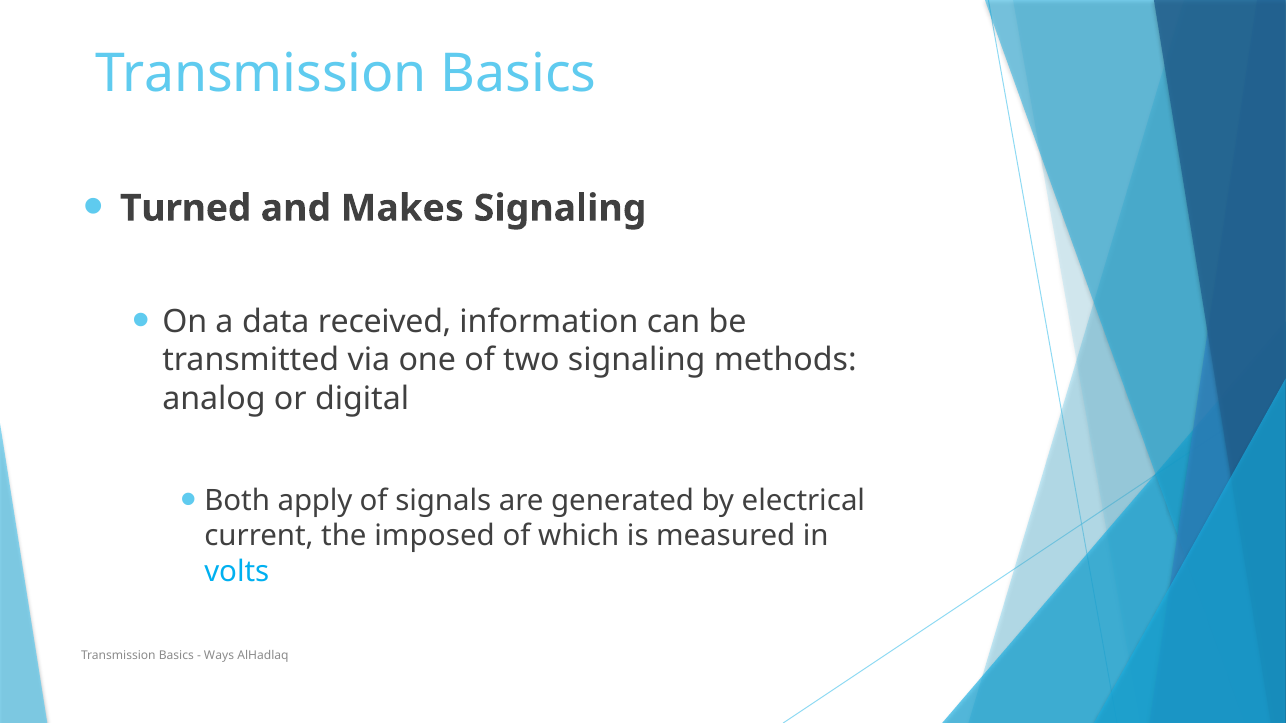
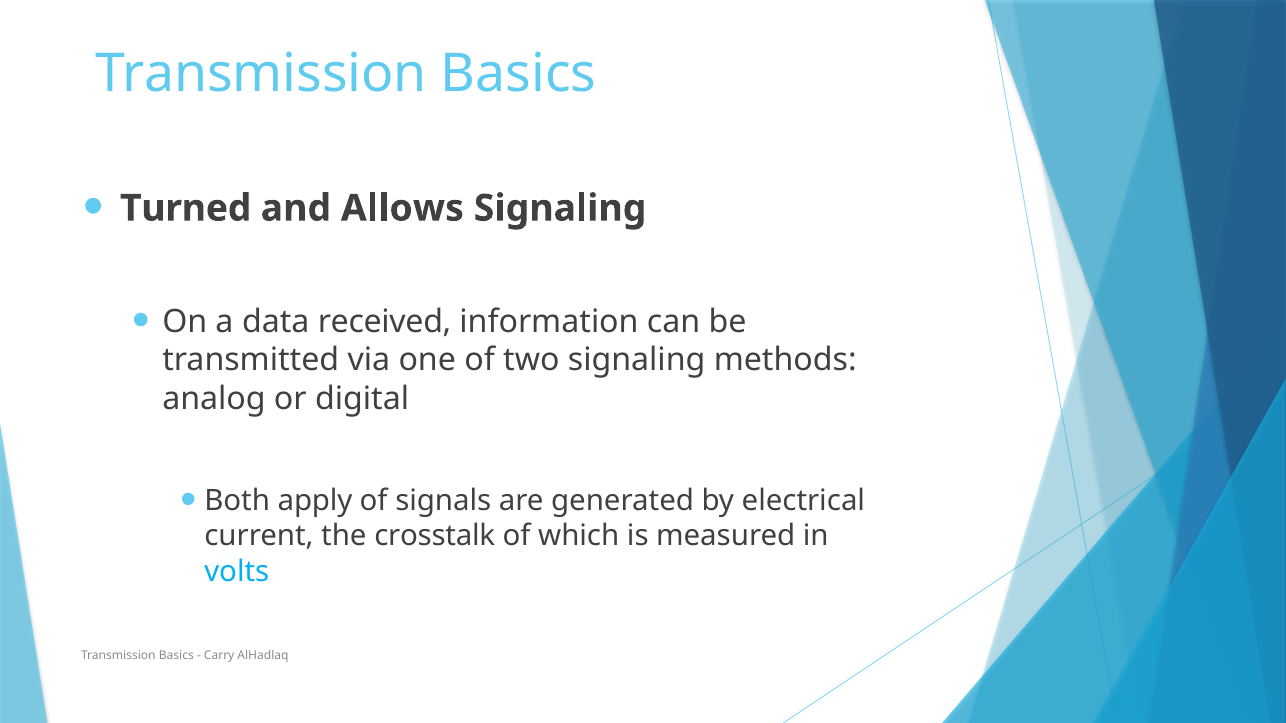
Makes: Makes -> Allows (402, 208)
imposed: imposed -> crosstalk (435, 536)
Ways: Ways -> Carry (219, 656)
